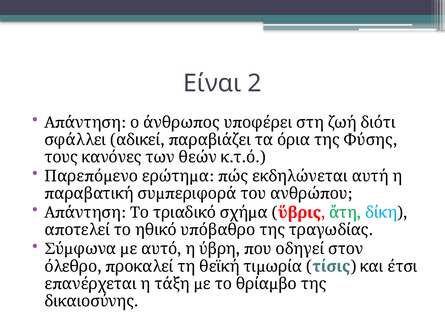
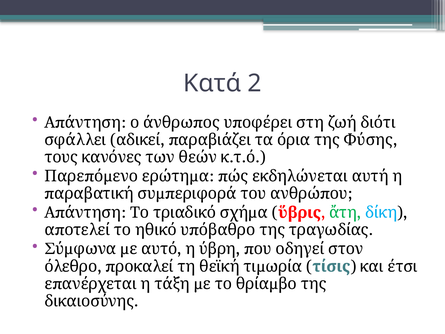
Είναι: Είναι -> Κατά (212, 83)
